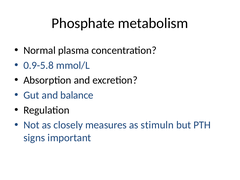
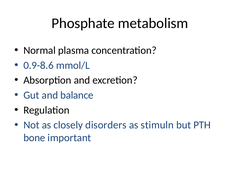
0.9-5.8: 0.9-5.8 -> 0.9-8.6 (39, 65)
measures: measures -> disorders (106, 125)
signs: signs -> bone (34, 138)
